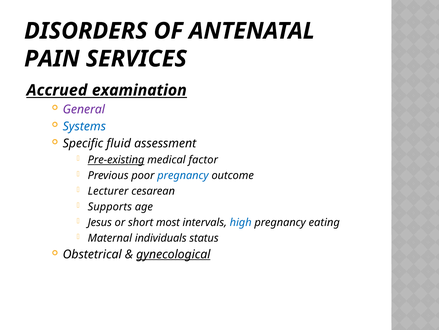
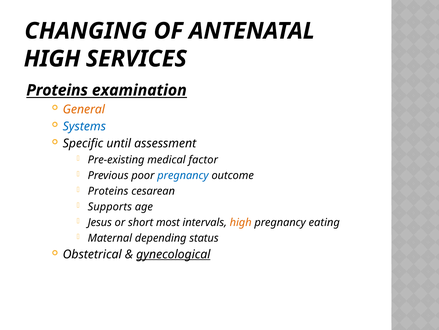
DISORDERS: DISORDERS -> CHANGING (86, 31)
PAIN: PAIN -> HIGH (52, 59)
Accrued: Accrued -> Proteins (57, 90)
General colour: purple -> orange (84, 109)
fluid: fluid -> until (119, 143)
Pre-existing underline: present -> none (116, 159)
Lecturer: Lecturer -> Proteins (108, 191)
high colour: blue -> orange (241, 222)
individuals: individuals -> depending (161, 237)
